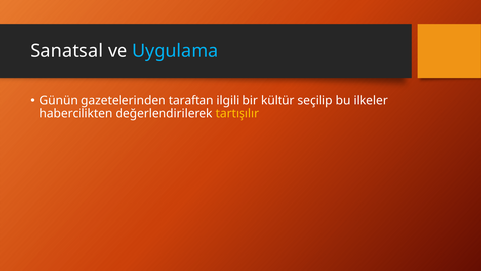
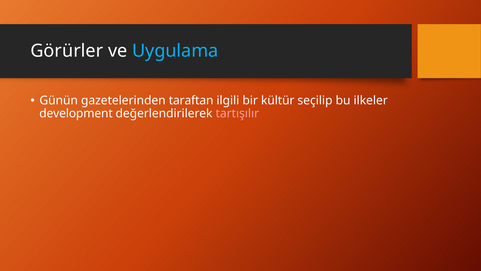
Sanatsal: Sanatsal -> Görürler (67, 51)
habercilikten: habercilikten -> development (76, 113)
tartışılır colour: yellow -> pink (237, 113)
